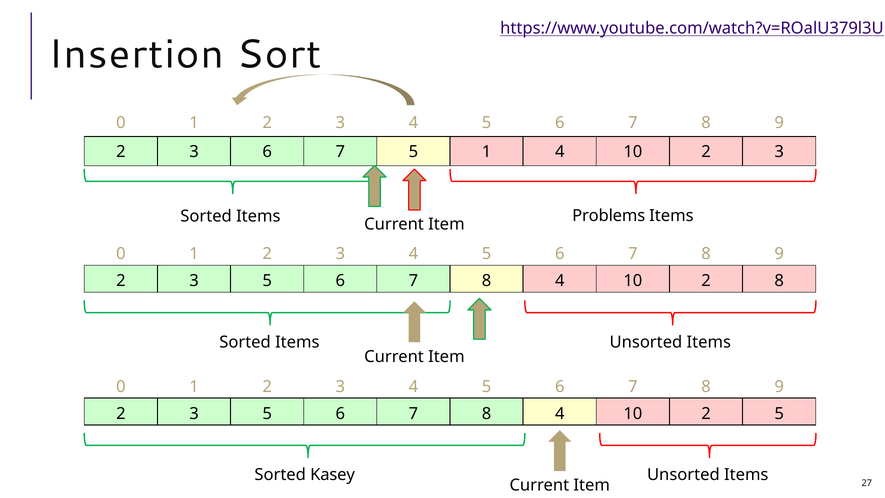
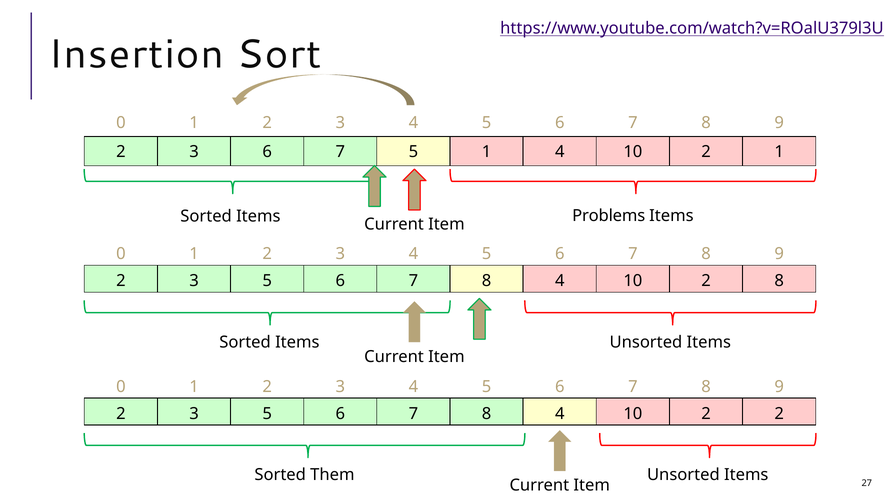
10 2 3: 3 -> 1 (779, 152)
2 5: 5 -> 2 (779, 413)
Kasey: Kasey -> Them (332, 475)
